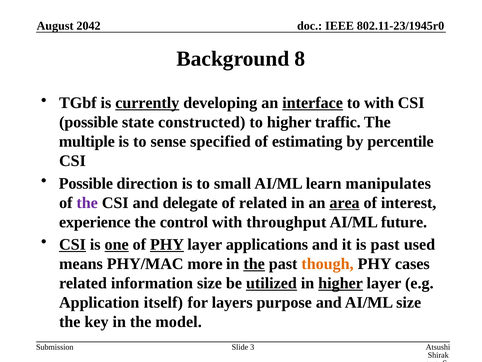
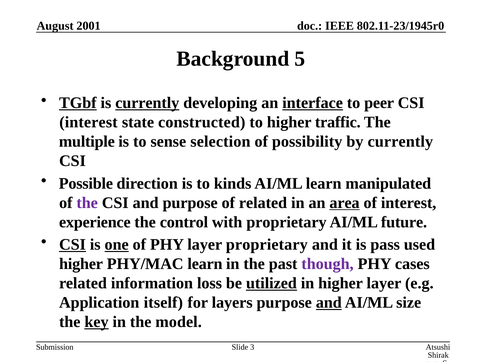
2042: 2042 -> 2001 (89, 26)
8: 8 -> 5 (300, 59)
TGbf underline: none -> present (78, 103)
to with: with -> peer (379, 103)
possible: possible -> interest (88, 122)
specified: specified -> selection (220, 141)
estimating: estimating -> possibility (307, 141)
by percentile: percentile -> currently (400, 141)
small: small -> kinds (233, 183)
manipulates: manipulates -> manipulated (388, 183)
and delegate: delegate -> purpose (190, 202)
with throughput: throughput -> proprietary (286, 222)
PHY underline: present -> none (167, 244)
layer applications: applications -> proprietary (267, 244)
is past: past -> pass (385, 244)
means: means -> higher (81, 263)
PHY/MAC more: more -> learn (205, 263)
the underline: present -> none (254, 263)
though colour: orange -> purple (328, 263)
information size: size -> loss (209, 283)
higher underline: present -> none (341, 283)
and underline: none -> present (329, 302)
key underline: none -> present (97, 321)
